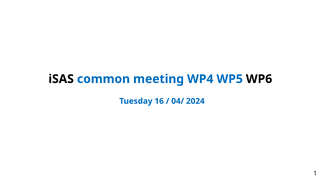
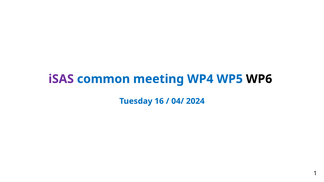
iSAS colour: black -> purple (61, 79)
